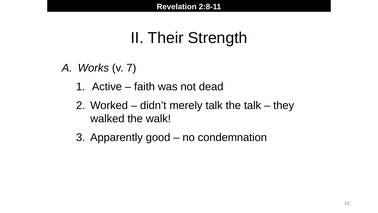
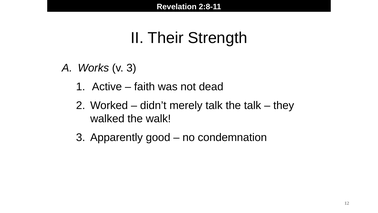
v 7: 7 -> 3 (131, 68)
